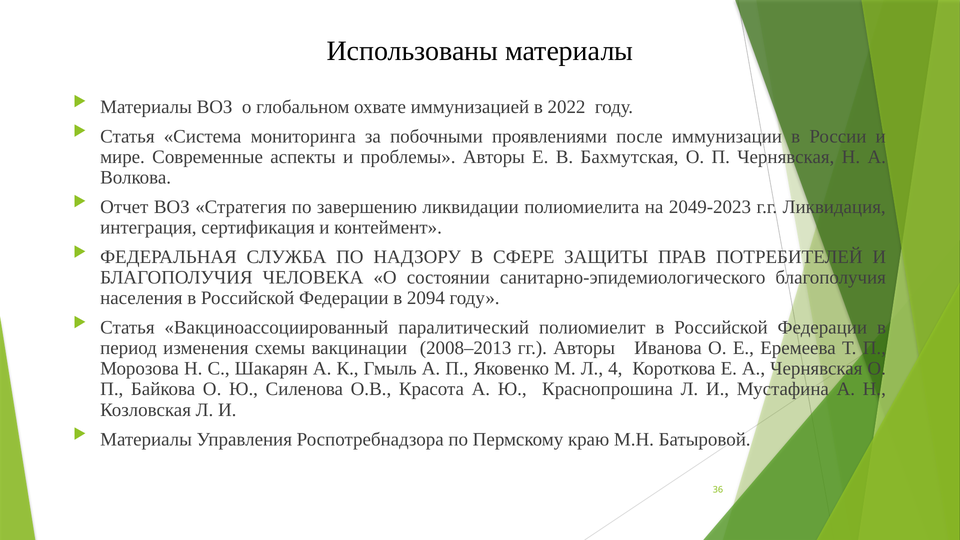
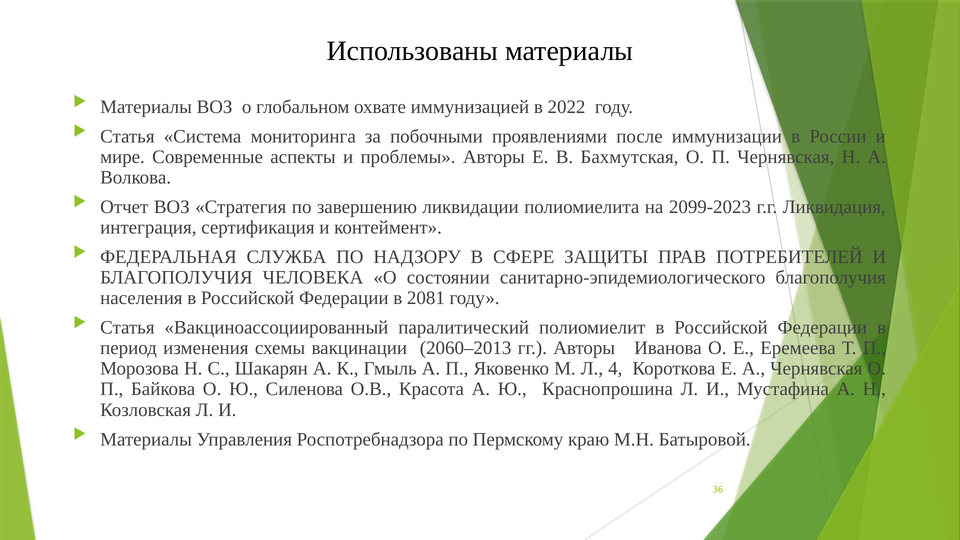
2049-2023: 2049-2023 -> 2099-2023 (710, 207)
2094: 2094 -> 2081 (426, 298)
2008–2013: 2008–2013 -> 2060–2013 (466, 348)
